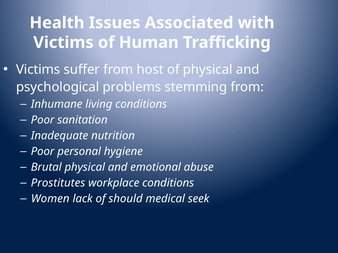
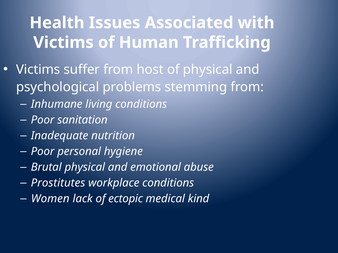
should: should -> ectopic (126, 199)
seek: seek -> kind (199, 199)
